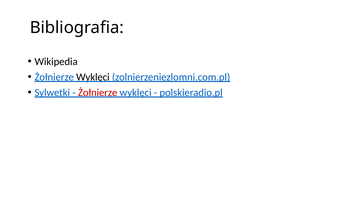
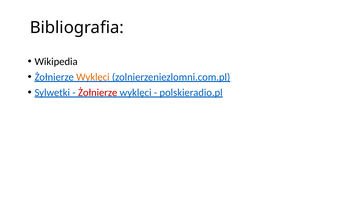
Wyklęci colour: black -> orange (93, 77)
